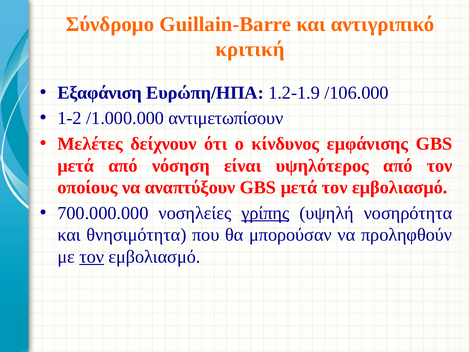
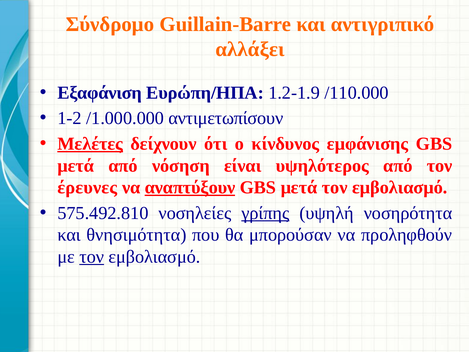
κριτική: κριτική -> αλλάξει (250, 49)
/106.000: /106.000 -> /110.000 (357, 93)
Μελέτες underline: none -> present (90, 144)
οποίους: οποίους -> έρευνες (87, 187)
αναπτύξουν underline: none -> present (190, 187)
700.000.000: 700.000.000 -> 575.492.810 (103, 213)
